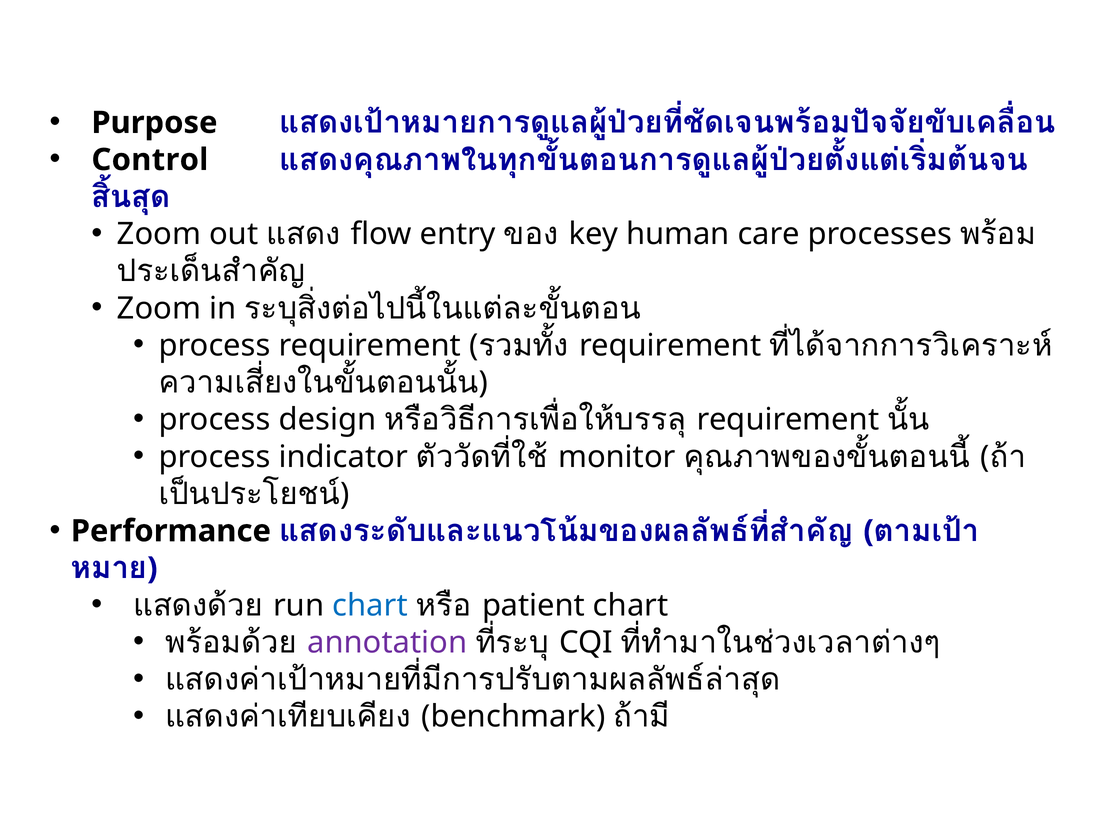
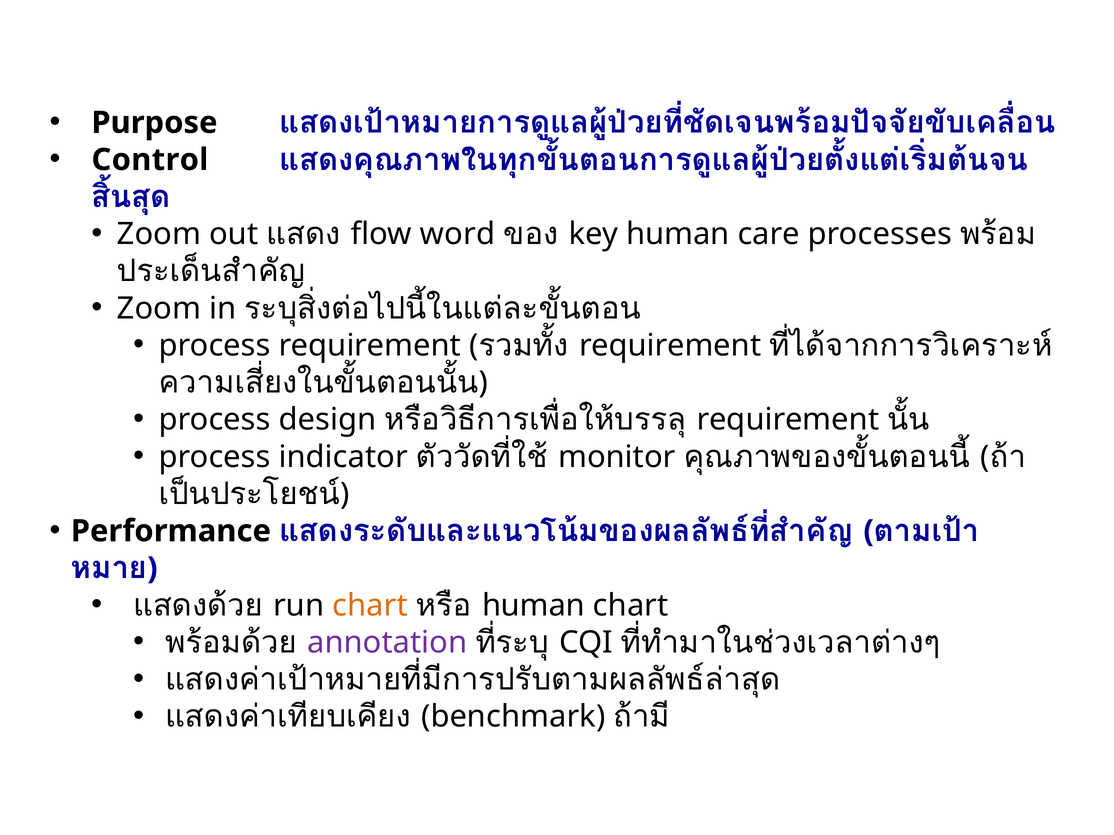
entry: entry -> word (458, 234)
chart colour: blue -> orange (370, 606)
patient: patient -> human (534, 606)
